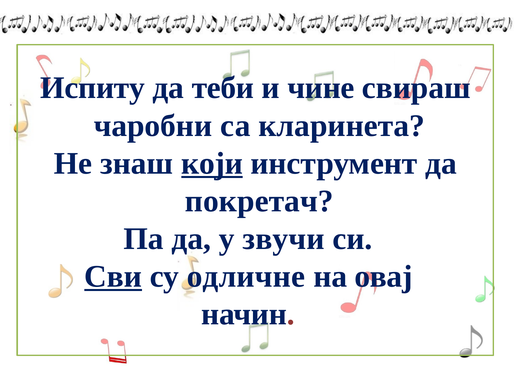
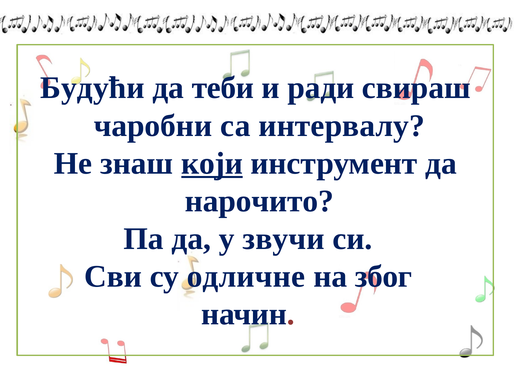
Испиту: Испиту -> Будући (92, 88)
чине: чине -> ради (321, 88)
кларинета: кларинета -> интервалу (342, 126)
покретач: покретач -> нарочито (259, 201)
Сви underline: present -> none (113, 277)
овај: овај -> због (384, 277)
